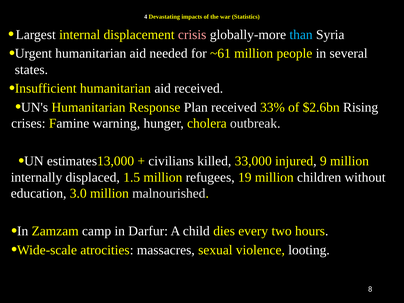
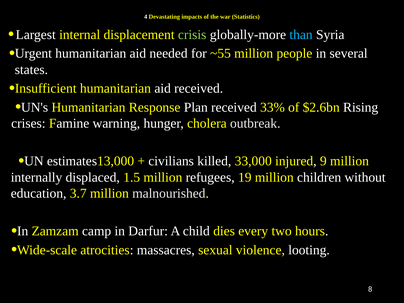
crisis colour: pink -> light green (192, 35)
~61: ~61 -> ~55 (221, 53)
3.0: 3.0 -> 3.7 (78, 193)
